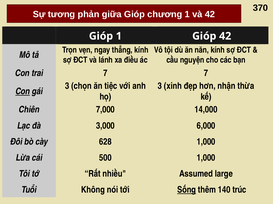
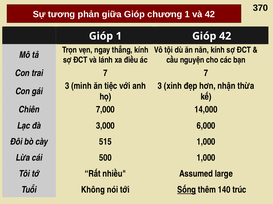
chọn: chọn -> minh (81, 86)
Con underline: present -> none (23, 92)
628: 628 -> 515 (105, 142)
